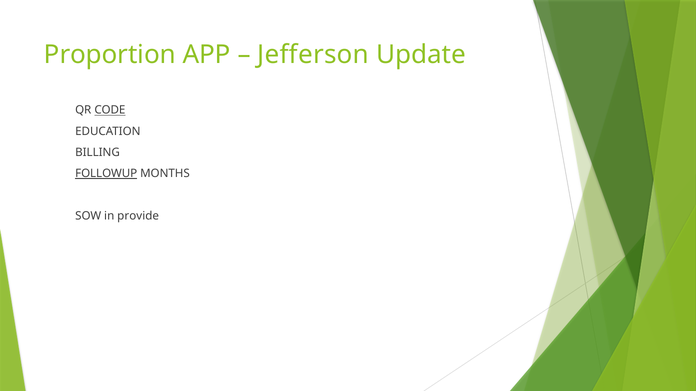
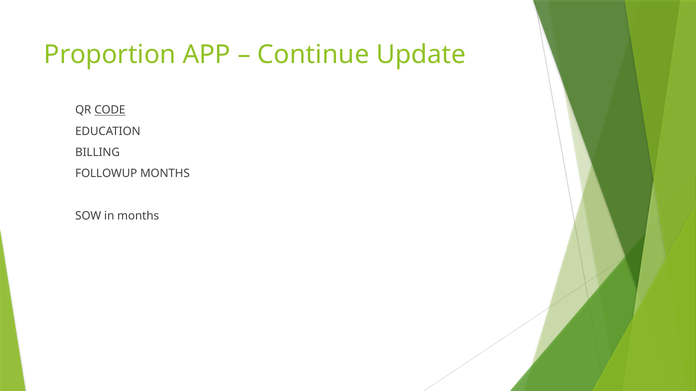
Jefferson: Jefferson -> Continue (313, 55)
FOLLOWUP underline: present -> none (106, 174)
in provide: provide -> months (138, 216)
